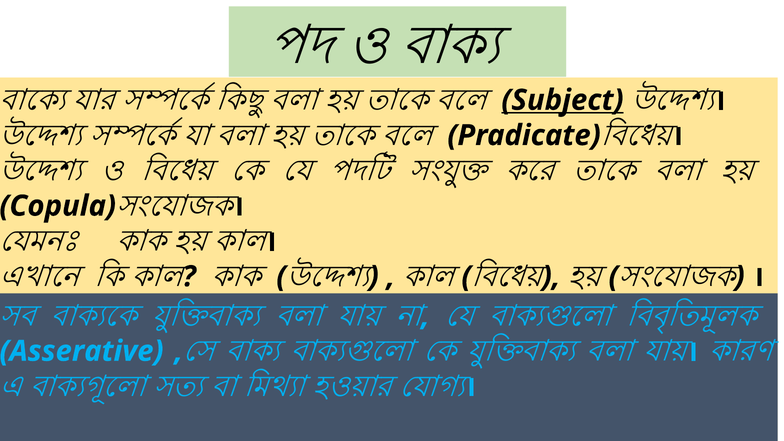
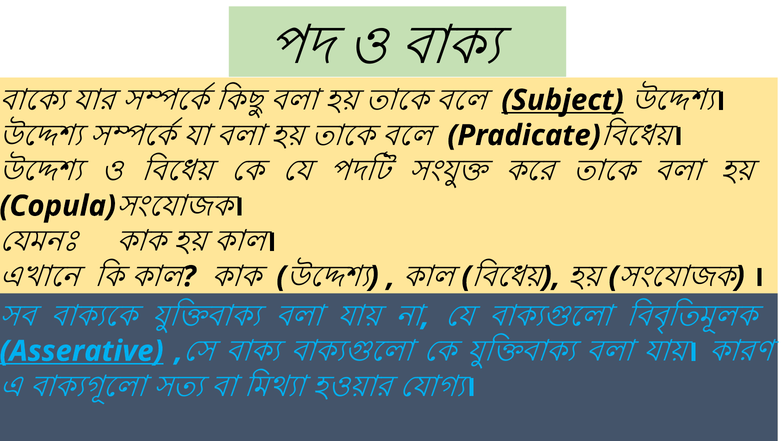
Asserative underline: none -> present (82, 351)
